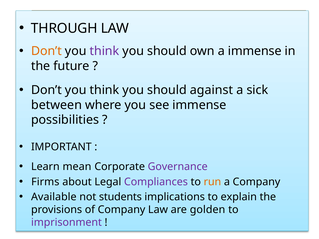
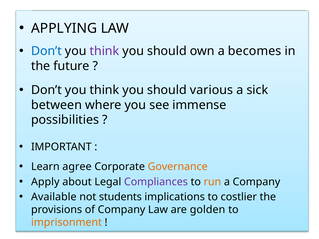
THROUGH: THROUGH -> APPLYING (64, 28)
Don’t colour: orange -> blue (46, 51)
a immense: immense -> becomes (255, 51)
against: against -> various (212, 90)
mean: mean -> agree (77, 167)
Governance colour: purple -> orange (178, 167)
Firms: Firms -> Apply (45, 182)
explain: explain -> costlier (239, 197)
imprisonment colour: purple -> orange (66, 223)
